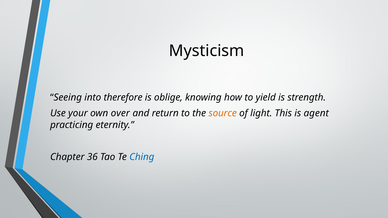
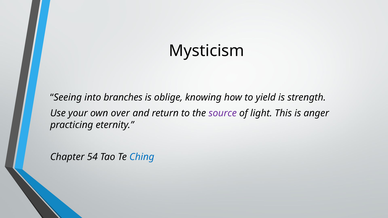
therefore: therefore -> branches (123, 97)
source colour: orange -> purple (223, 113)
agent: agent -> anger (316, 113)
36: 36 -> 54 (92, 157)
